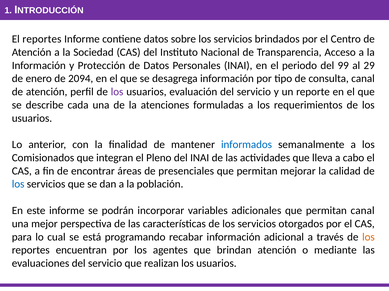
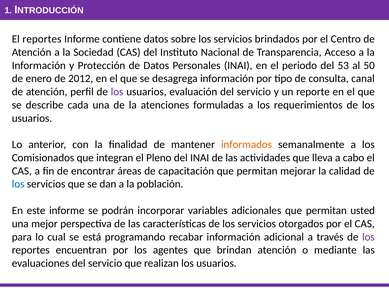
99: 99 -> 53 (343, 66)
29: 29 -> 50 (369, 66)
2094: 2094 -> 2012 (81, 79)
informados colour: blue -> orange (247, 145)
presenciales: presenciales -> capacitación (186, 171)
permitan canal: canal -> usted (363, 211)
los colour: orange -> purple (368, 237)
